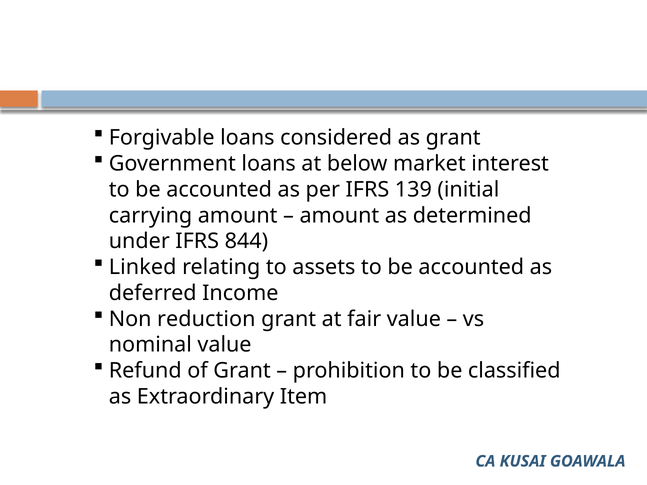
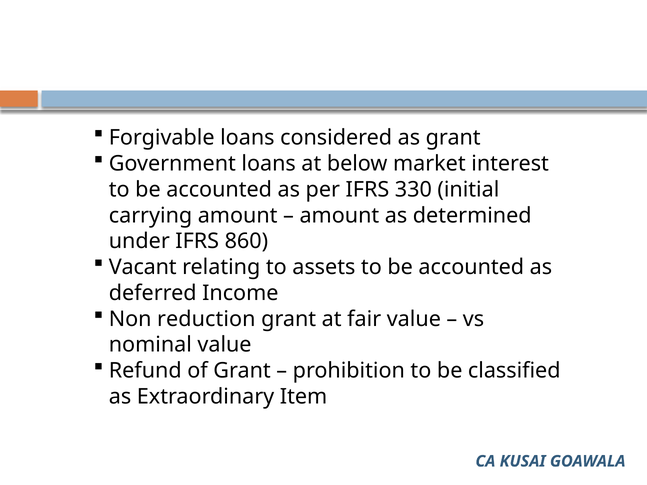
139: 139 -> 330 (413, 190)
844: 844 -> 860 (246, 241)
Linked: Linked -> Vacant (143, 267)
